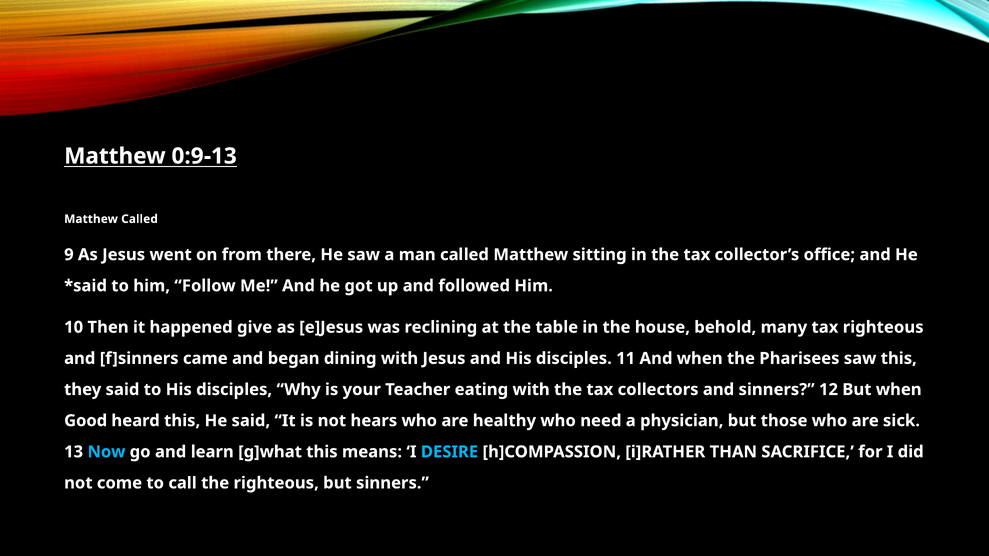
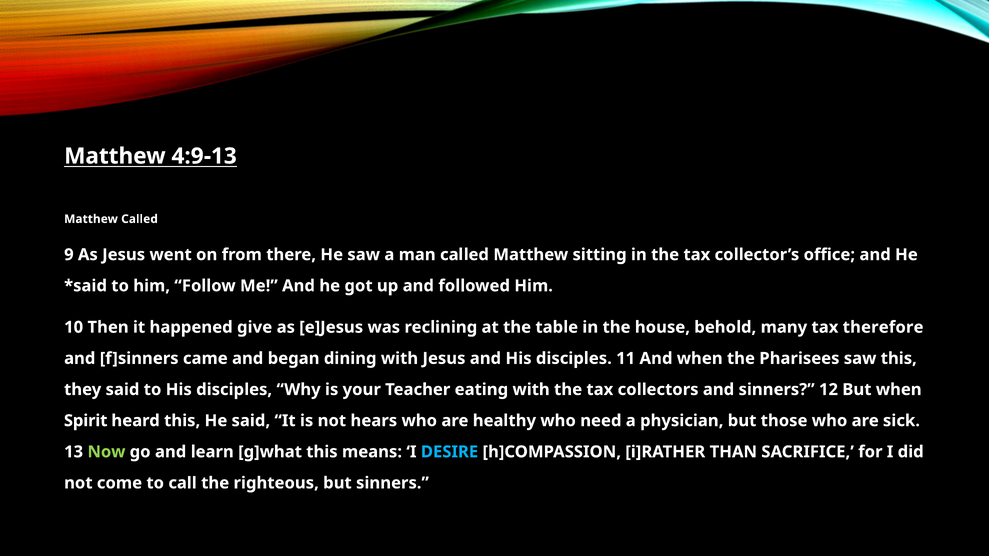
0:9-13: 0:9-13 -> 4:9-13 (204, 156)
tax righteous: righteous -> therefore (883, 327)
Good: Good -> Spirit (86, 421)
Now colour: light blue -> light green (106, 452)
